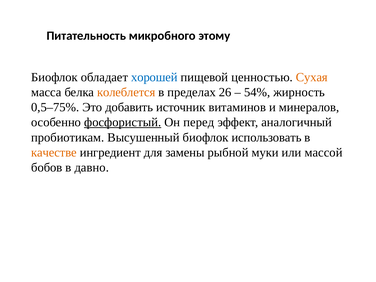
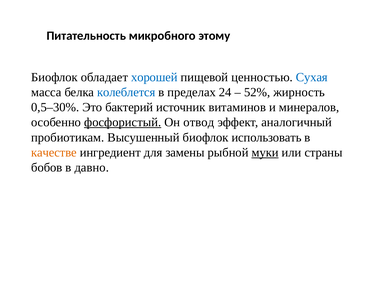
Сухая colour: orange -> blue (312, 77)
колеблется colour: orange -> blue (126, 92)
26: 26 -> 24 (225, 92)
54%: 54% -> 52% (257, 92)
0,5–75%: 0,5–75% -> 0,5–30% (55, 107)
добавить: добавить -> бактерий (129, 107)
перед: перед -> отвод (199, 122)
муки underline: none -> present (265, 152)
массой: массой -> страны (324, 152)
